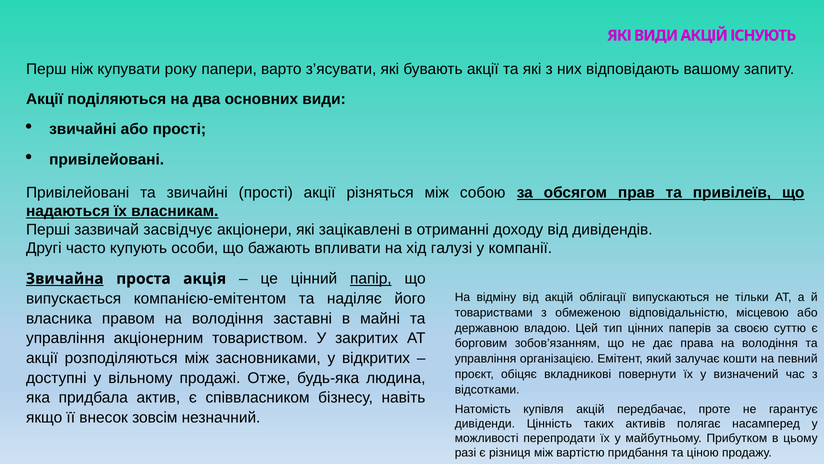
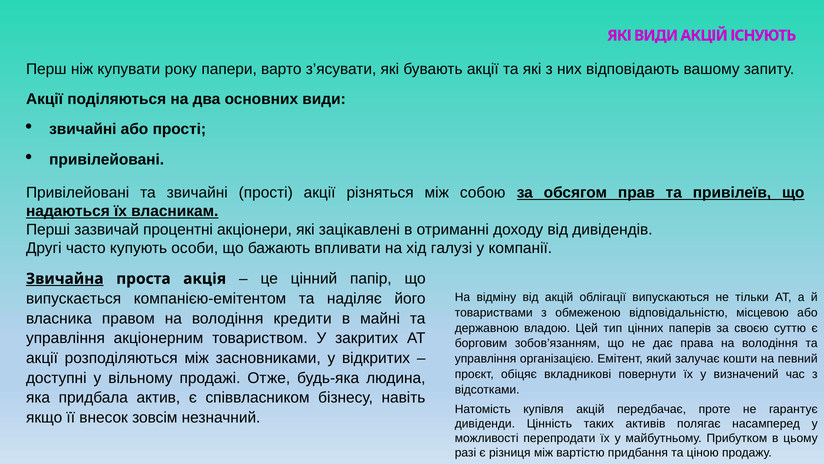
засвідчує: засвідчує -> процентні (178, 230)
папір underline: present -> none (371, 278)
заставні: заставні -> кредити (303, 318)
